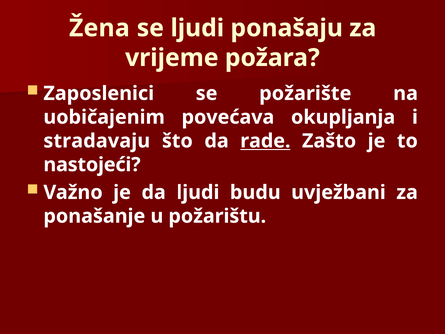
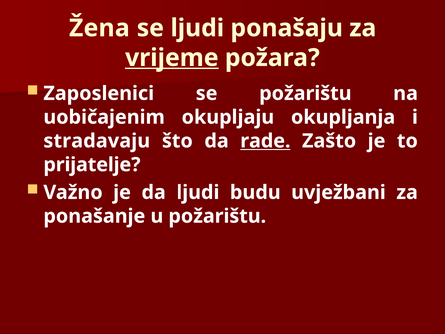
vrijeme underline: none -> present (172, 58)
se požarište: požarište -> požarištu (305, 93)
povećava: povećava -> okupljaju (228, 117)
nastojeći: nastojeći -> prijatelje (92, 165)
